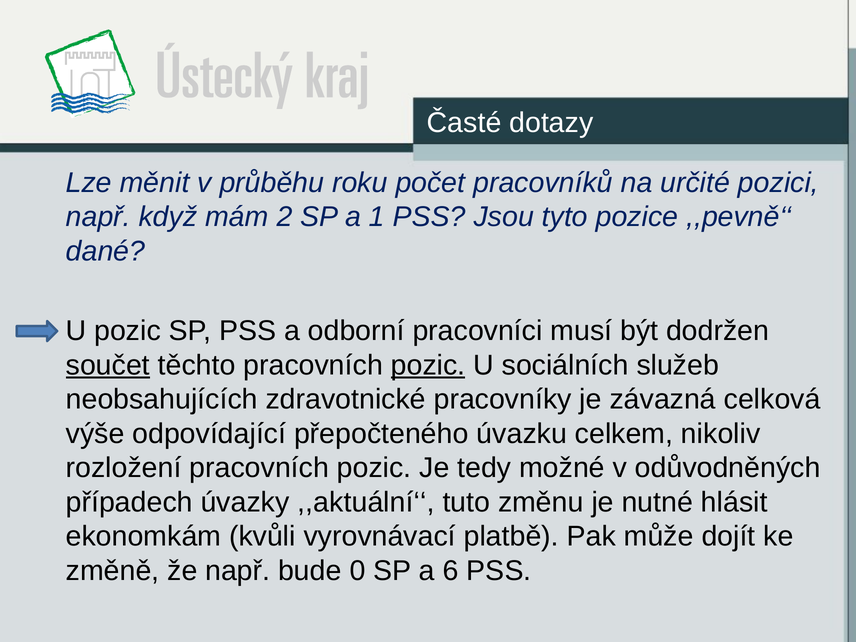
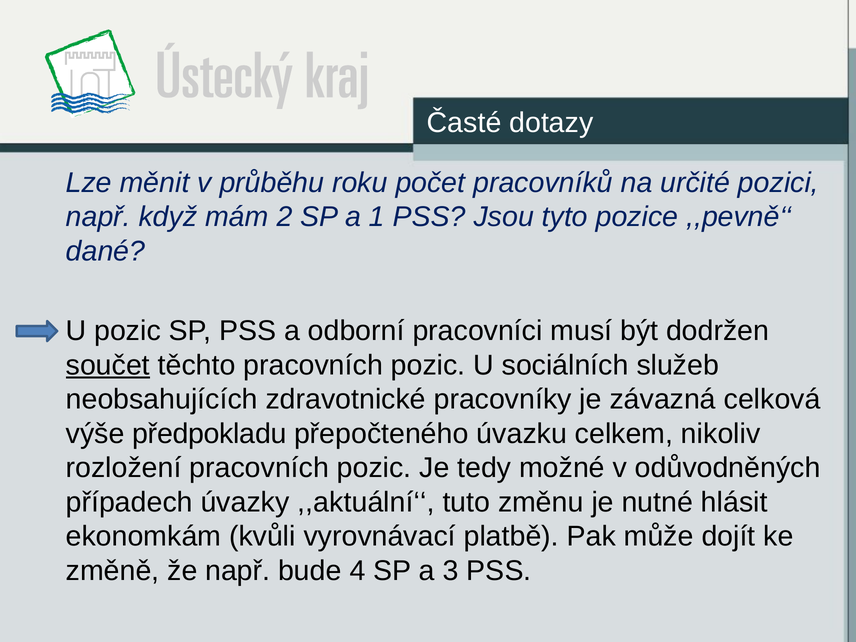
pozic underline: present -> none (428, 365)
odpovídající: odpovídající -> předpokladu (209, 434)
0: 0 -> 4 (358, 571)
6: 6 -> 3 (451, 571)
